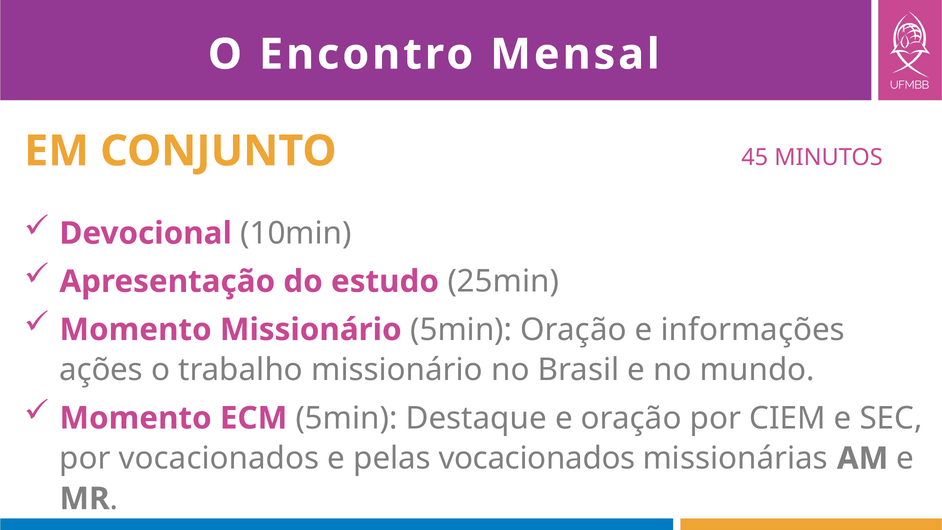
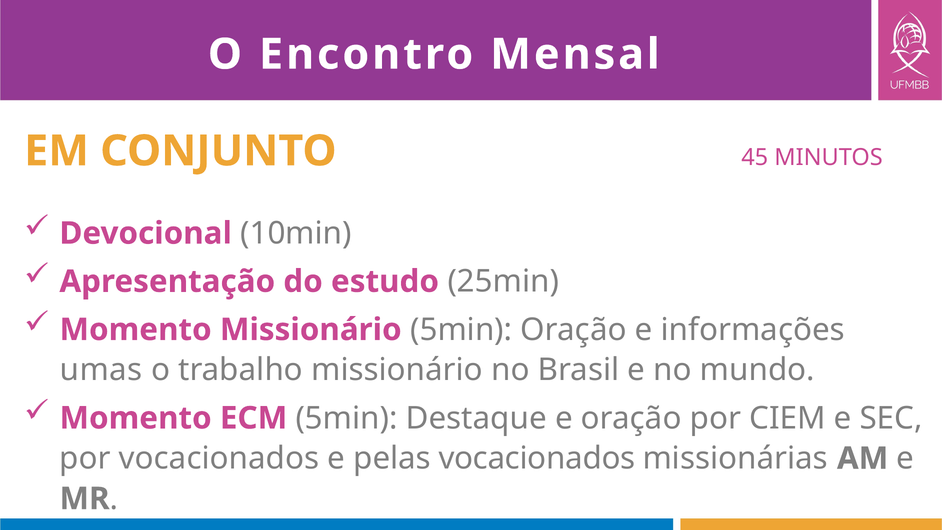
ações: ações -> umas (101, 370)
